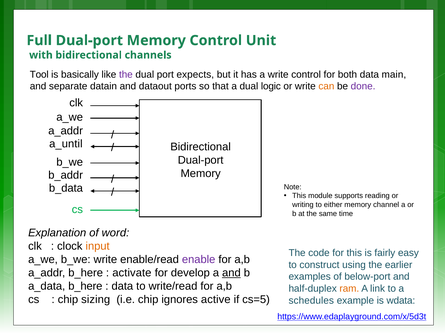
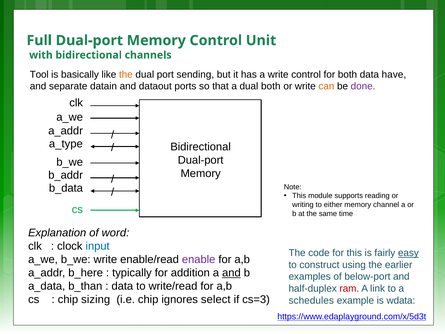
the colour: purple -> orange (126, 74)
expects: expects -> sending (195, 74)
main: main -> have (394, 74)
dual logic: logic -> both (271, 86)
a_until: a_until -> a_type (66, 144)
input colour: orange -> blue (98, 246)
easy underline: none -> present (408, 253)
activate: activate -> typically (132, 273)
develop: develop -> addition (190, 273)
a_data b_here: b_here -> b_than (85, 286)
ram colour: orange -> red (349, 288)
active: active -> select (216, 299)
cs=5: cs=5 -> cs=3 (256, 299)
